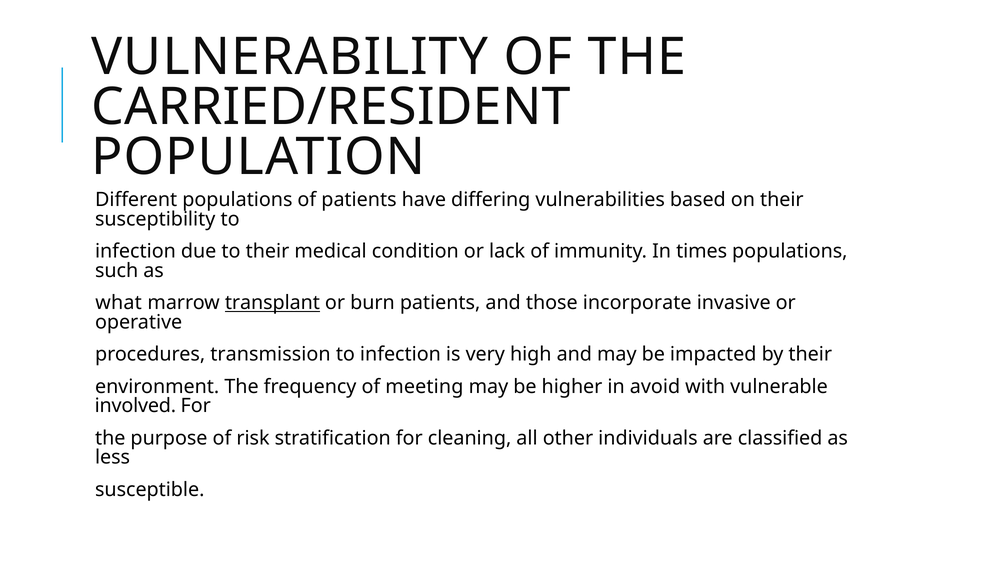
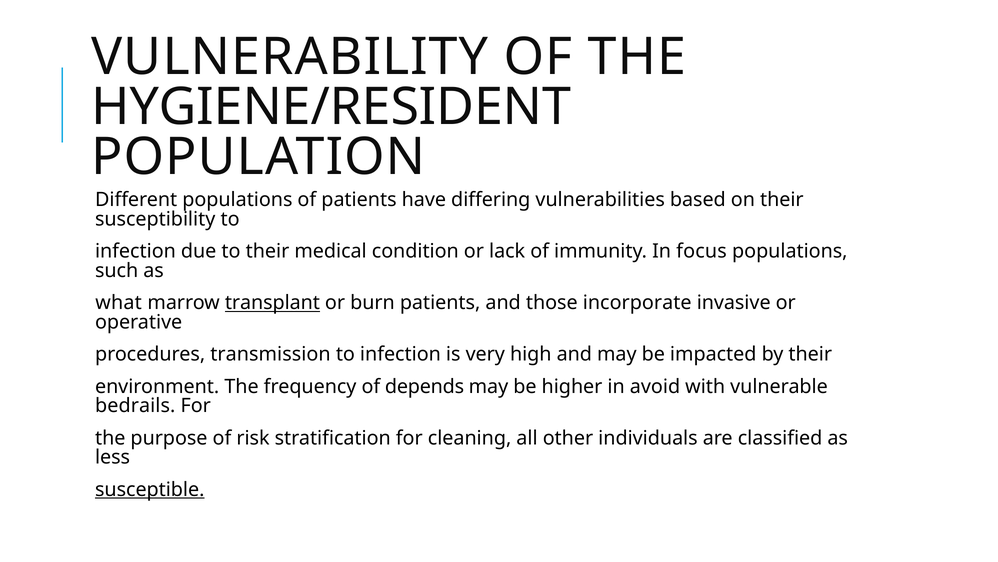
CARRIED/RESIDENT: CARRIED/RESIDENT -> HYGIENE/RESIDENT (331, 107)
times: times -> focus (701, 251)
meeting: meeting -> depends (425, 386)
involved: involved -> bedrails (135, 405)
susceptible underline: none -> present (150, 489)
